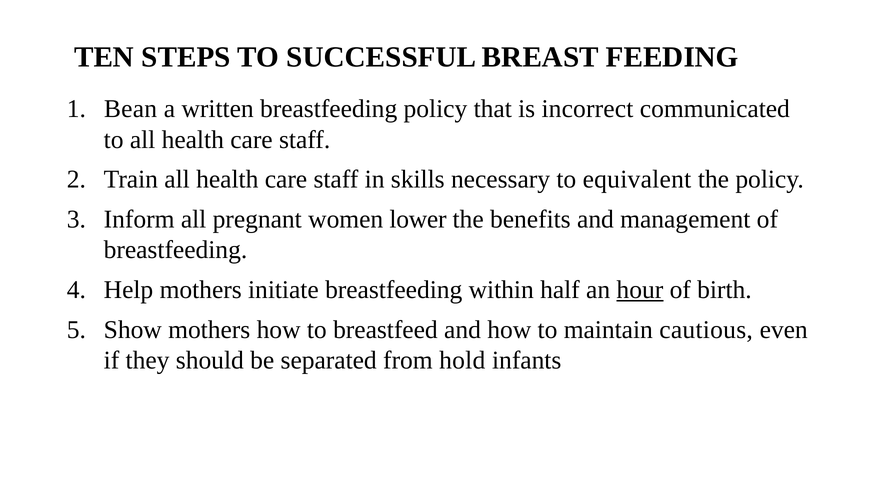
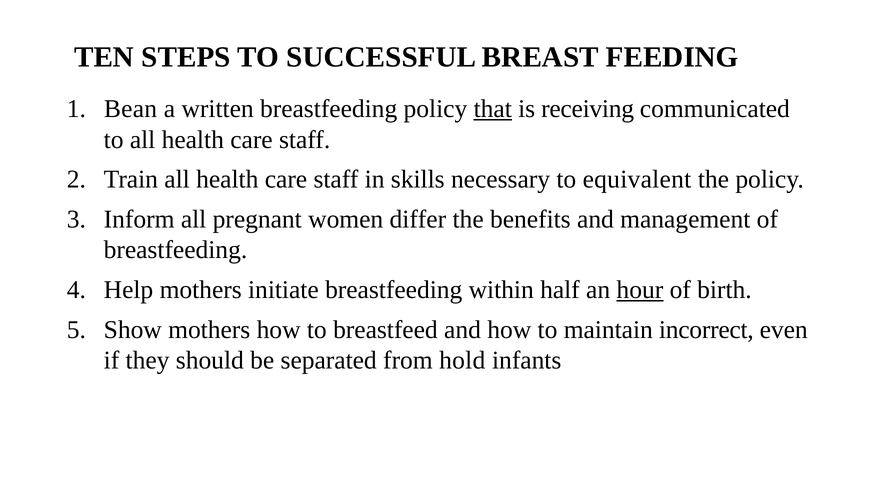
that underline: none -> present (493, 109)
incorrect: incorrect -> receiving (588, 109)
lower: lower -> differ (418, 219)
cautious: cautious -> incorrect (706, 329)
